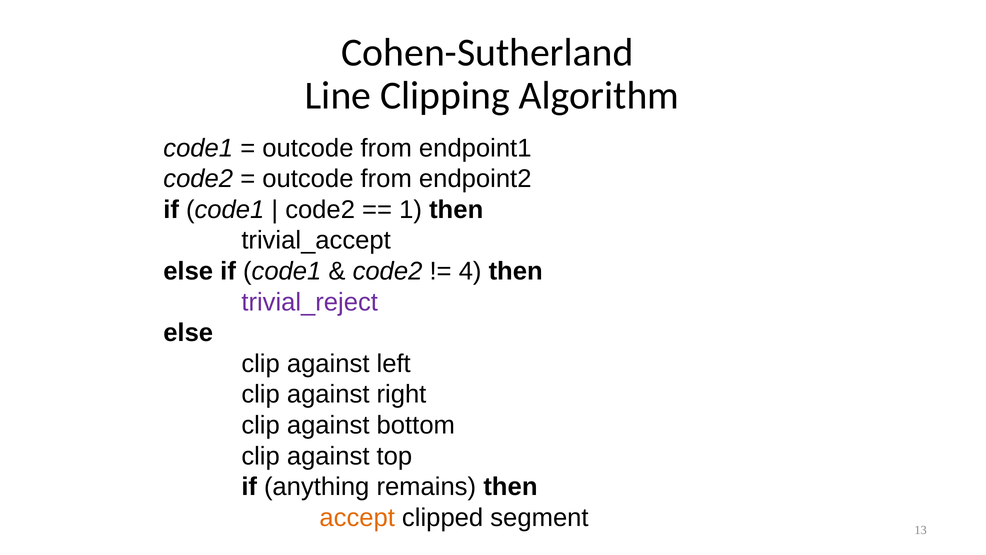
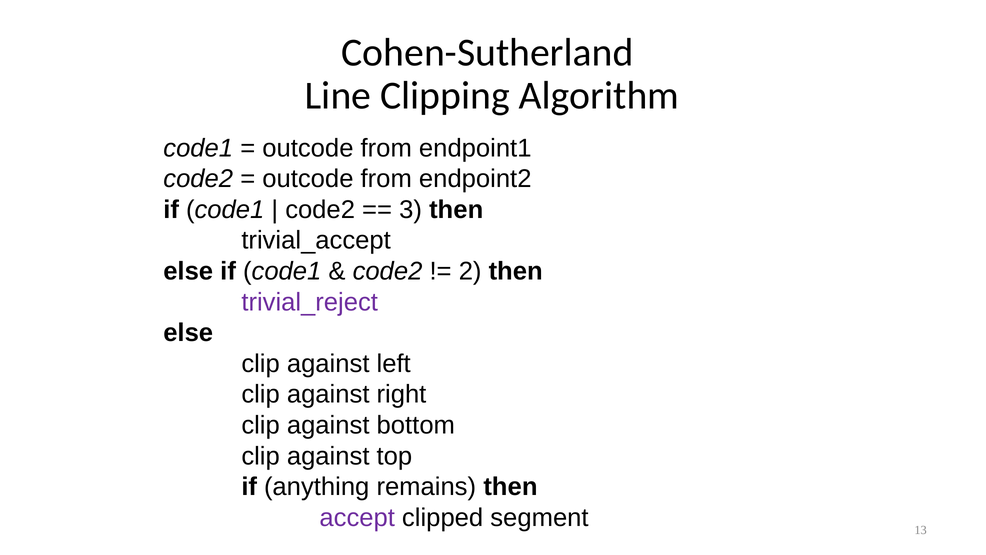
1: 1 -> 3 (411, 210)
4: 4 -> 2 (470, 271)
accept colour: orange -> purple (357, 517)
